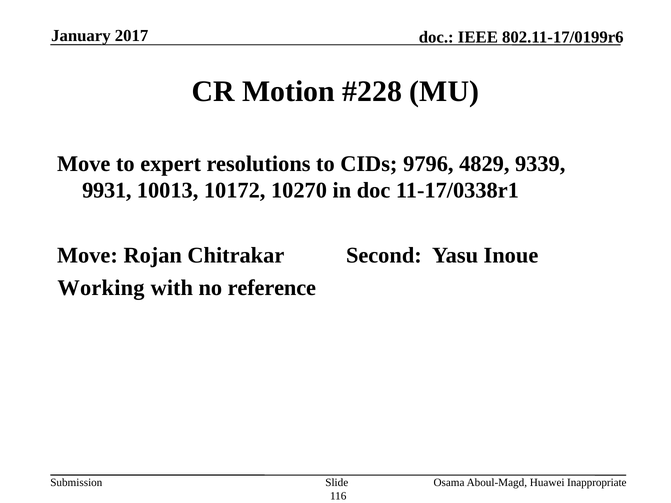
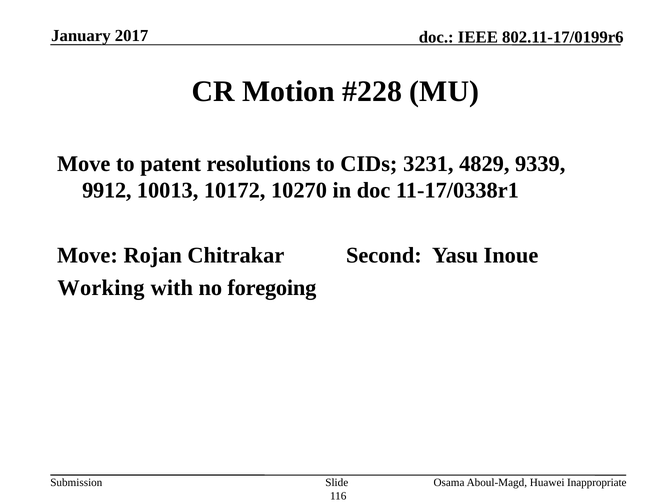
expert: expert -> patent (171, 164)
9796: 9796 -> 3231 (428, 164)
9931: 9931 -> 9912 (107, 191)
reference: reference -> foregoing (272, 288)
